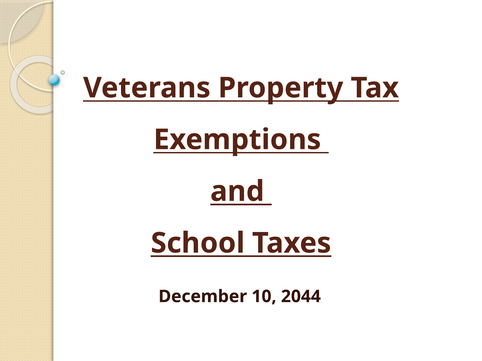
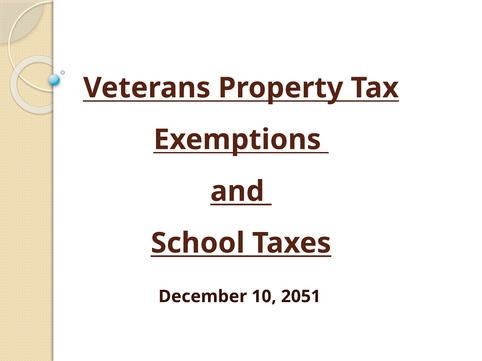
2044: 2044 -> 2051 (301, 297)
